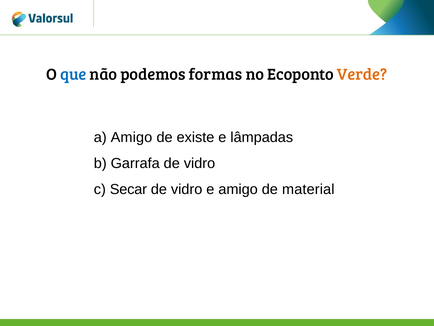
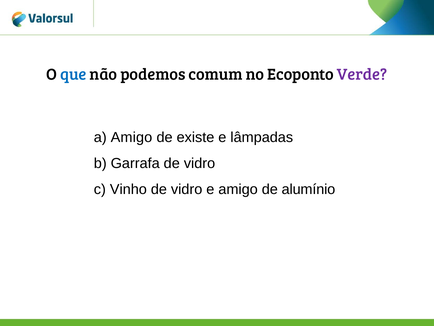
formas: formas -> comum (216, 74)
Verde colour: orange -> purple (362, 74)
Secar: Secar -> Vinho (128, 189)
material: material -> alumínio (308, 189)
